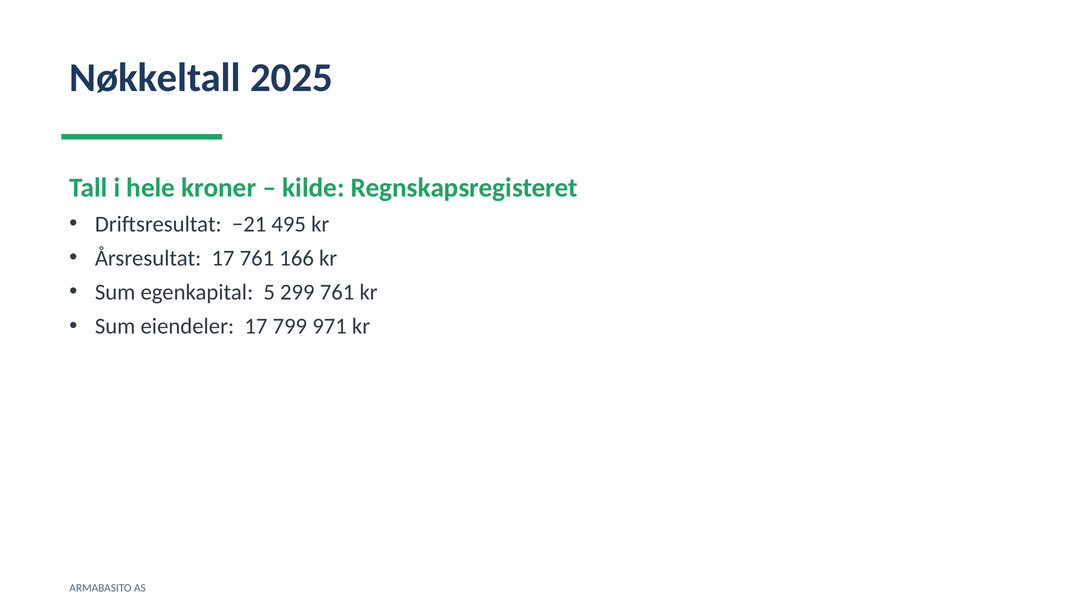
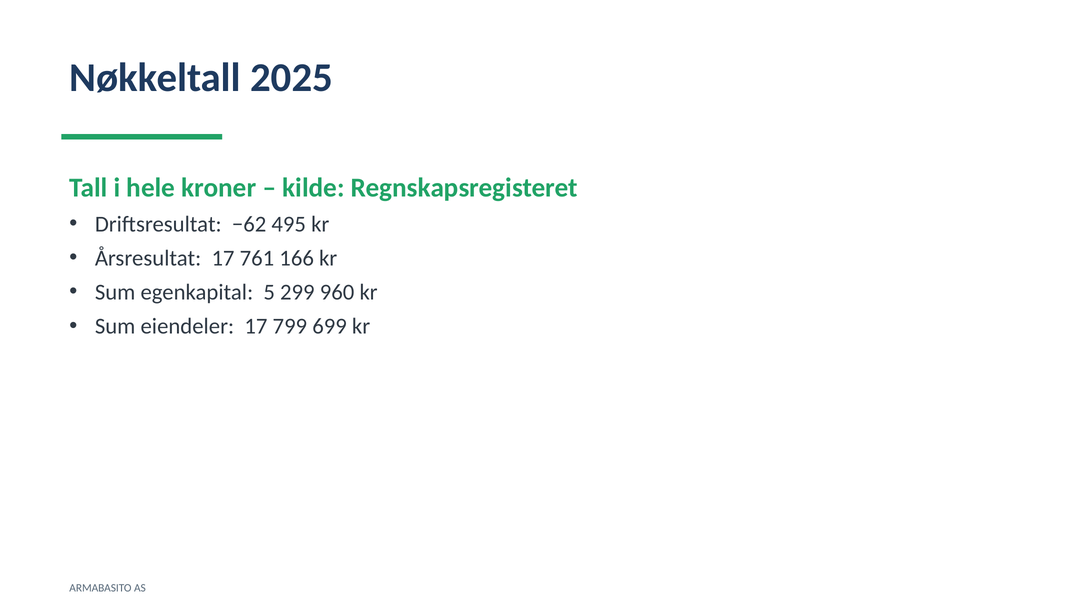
−21: −21 -> −62 (249, 224)
299 761: 761 -> 960 (337, 292)
971: 971 -> 699 (330, 326)
